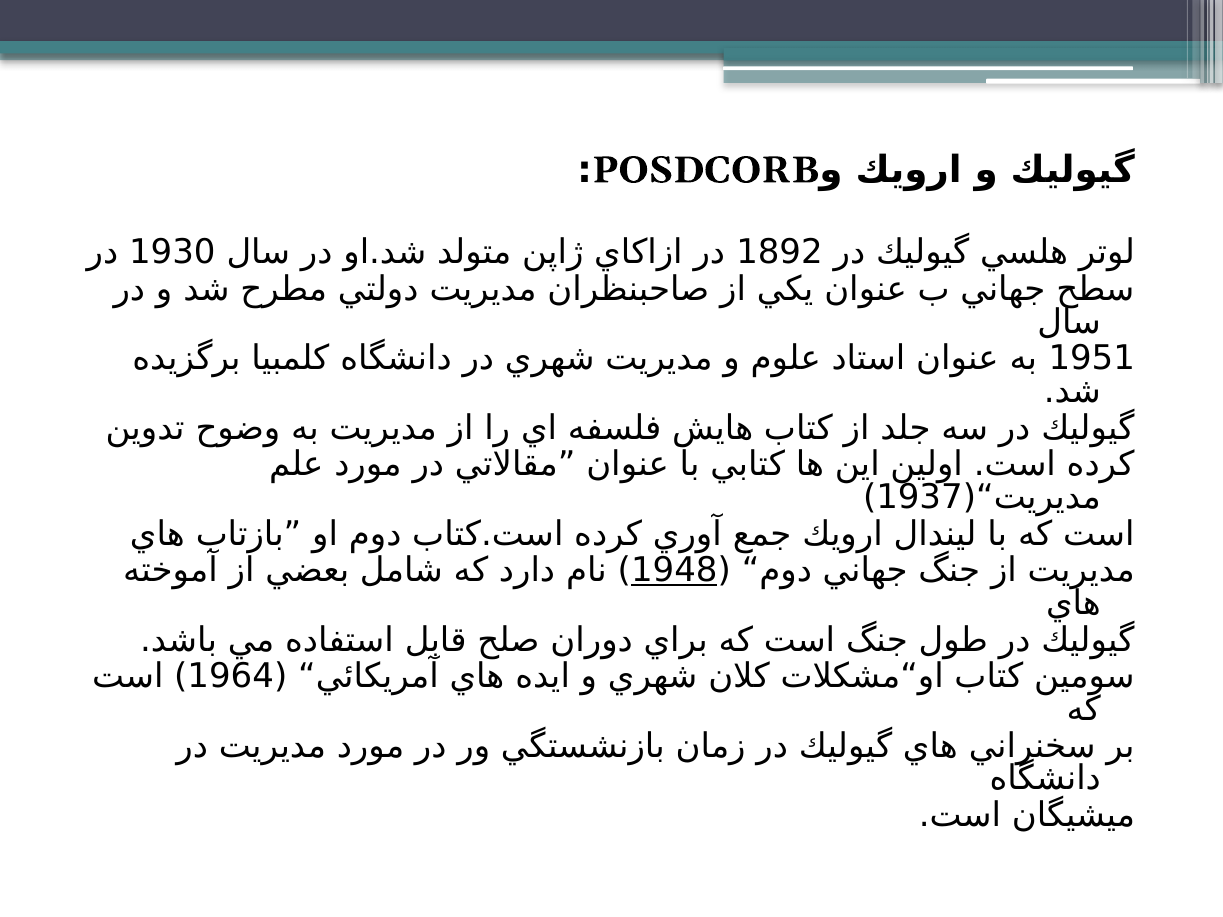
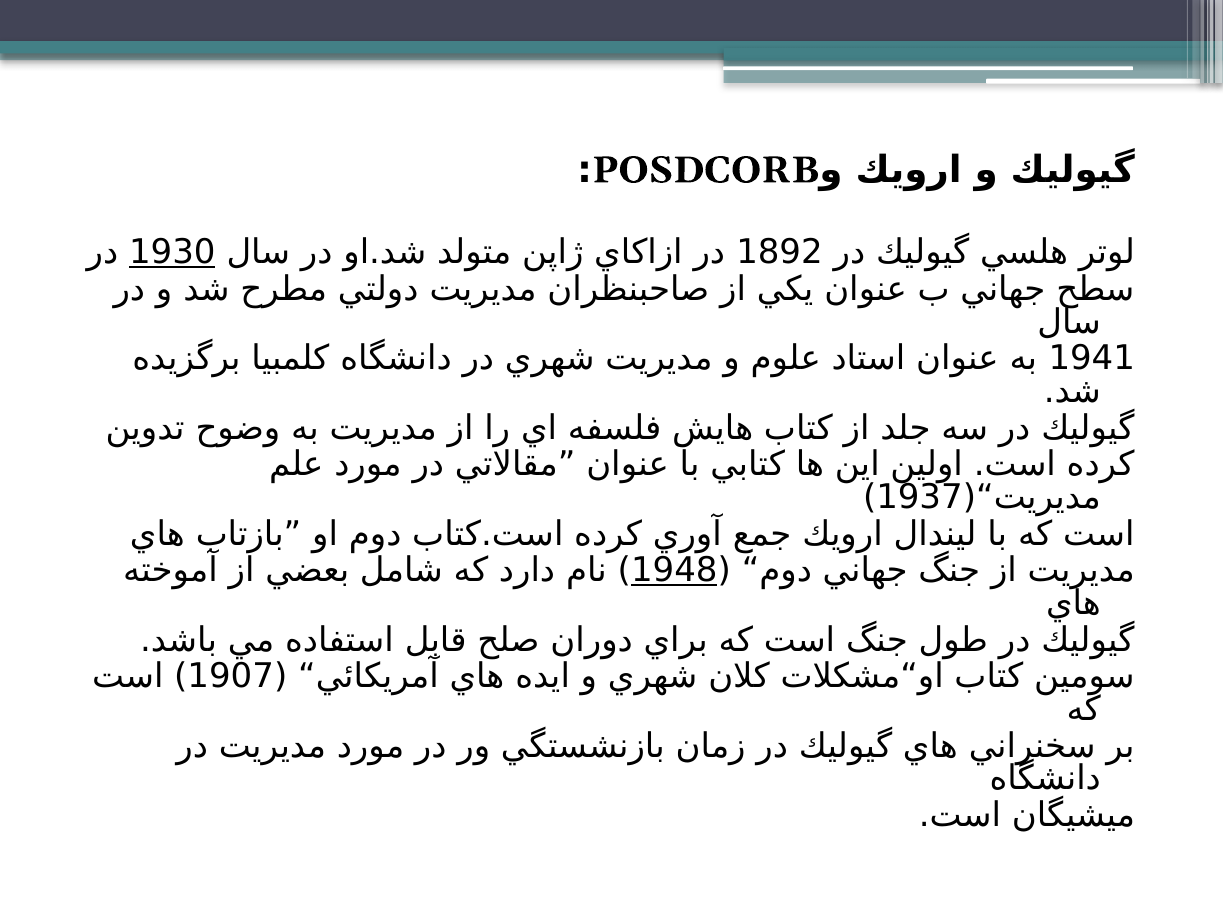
1930 underline: none -> present (172, 253)
1951: 1951 -> 1941 (1092, 359)
1964: 1964 -> 1907 (231, 677)
